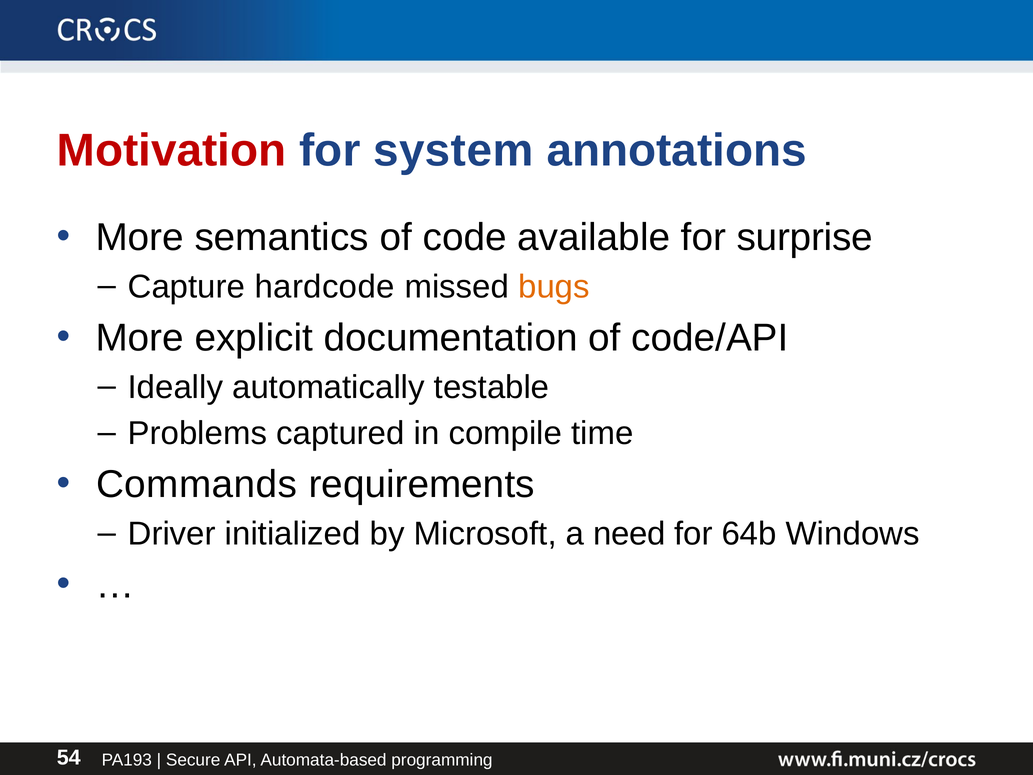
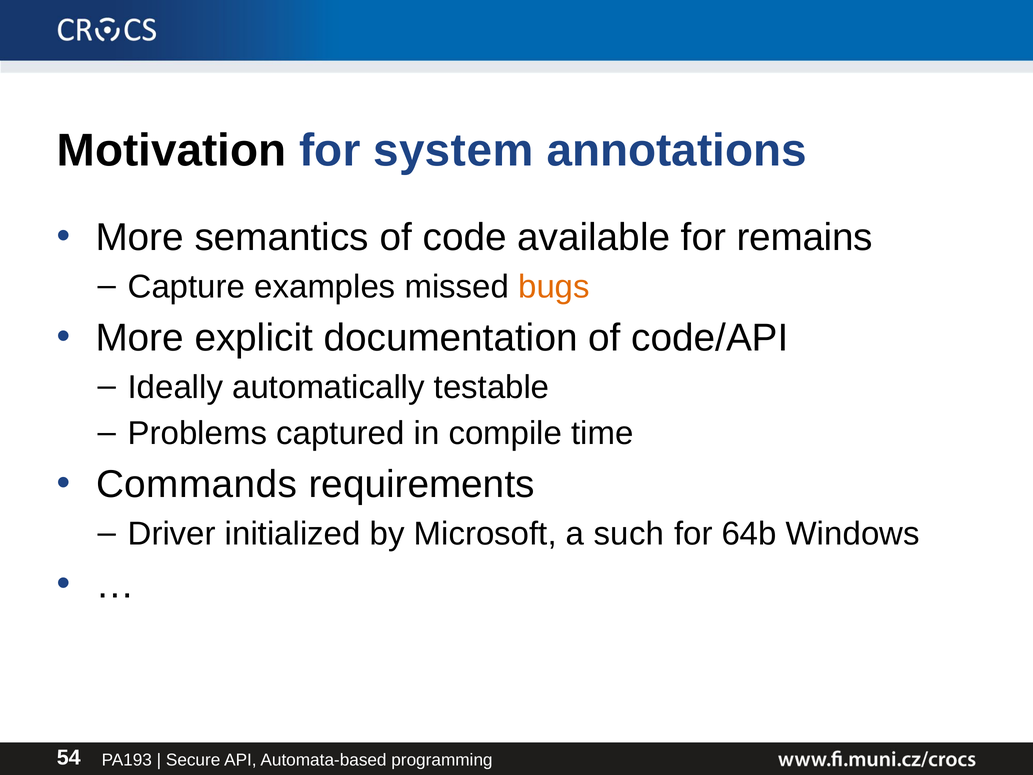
Motivation colour: red -> black (172, 151)
surprise: surprise -> remains (805, 237)
hardcode: hardcode -> examples (325, 287)
need: need -> such (629, 534)
